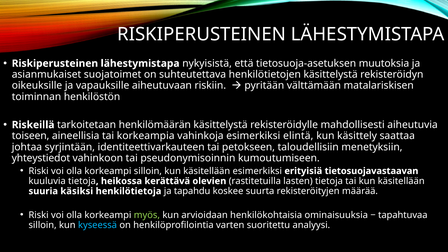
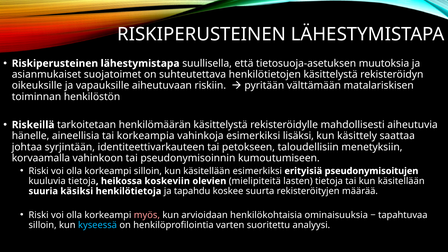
nykyisistä: nykyisistä -> suullisella (207, 63)
toiseen: toiseen -> hänelle (31, 136)
elintä: elintä -> lisäksi (298, 136)
yhteystiedot: yhteystiedot -> korvaamalla (41, 158)
tietosuojavastaavan: tietosuojavastaavan -> pseudonymisoitujen (372, 171)
kerättävä: kerättävä -> koskeviin (167, 181)
rastitetuilla: rastitetuilla -> mielipiteitä (255, 181)
myös colour: light green -> pink (147, 215)
